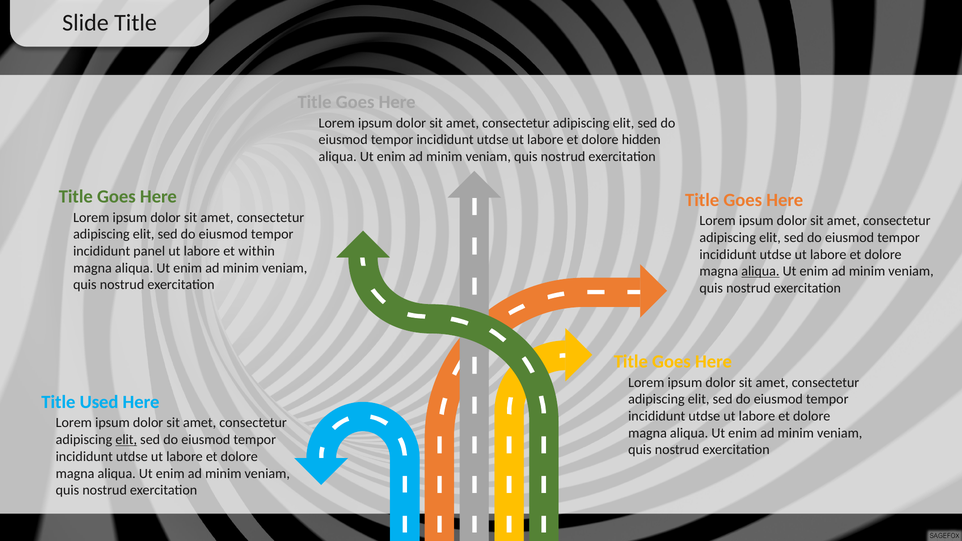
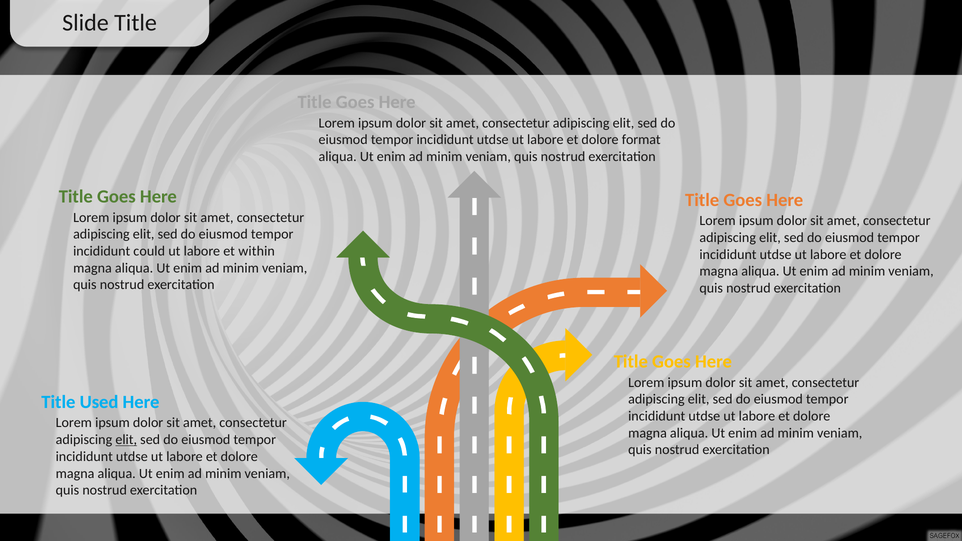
hidden: hidden -> format (641, 140)
panel: panel -> could (149, 251)
aliqua underline: present -> none (760, 271)
